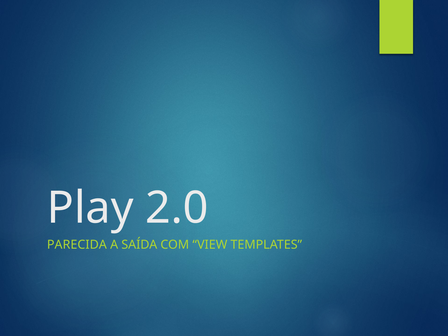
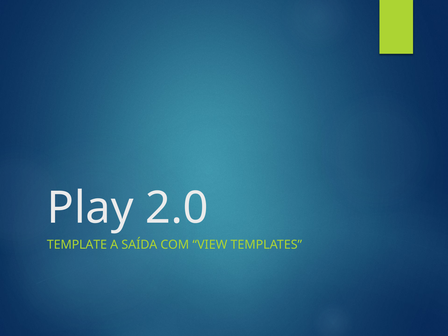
PARECIDA: PARECIDA -> TEMPLATE (77, 245)
